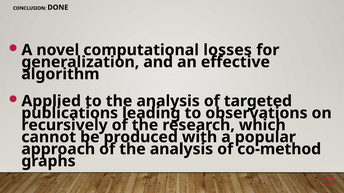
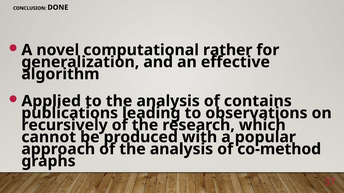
losses: losses -> rather (228, 50)
targeted: targeted -> contains (258, 101)
